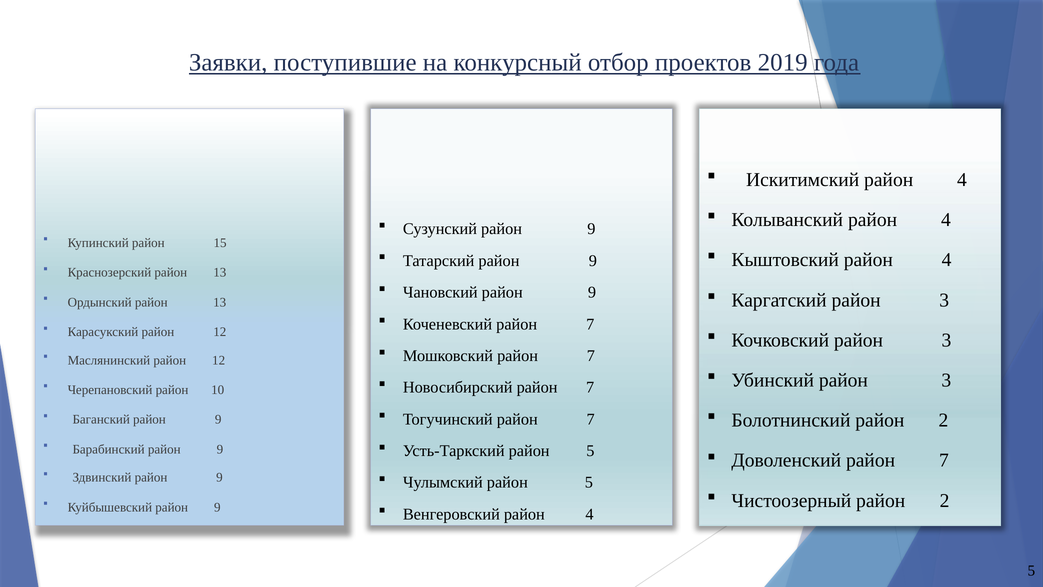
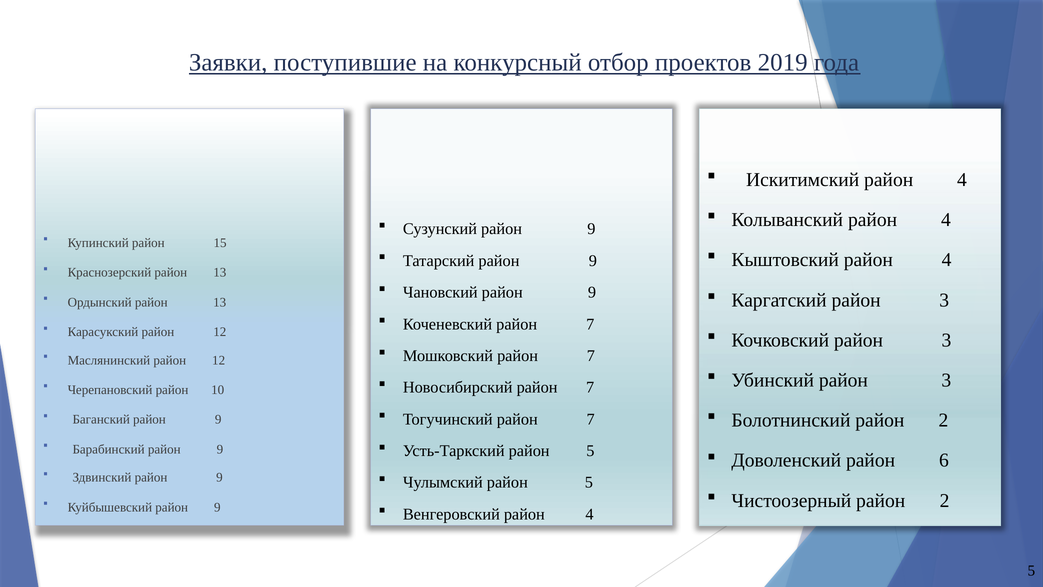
Доволенский район 7: 7 -> 6 (944, 460)
